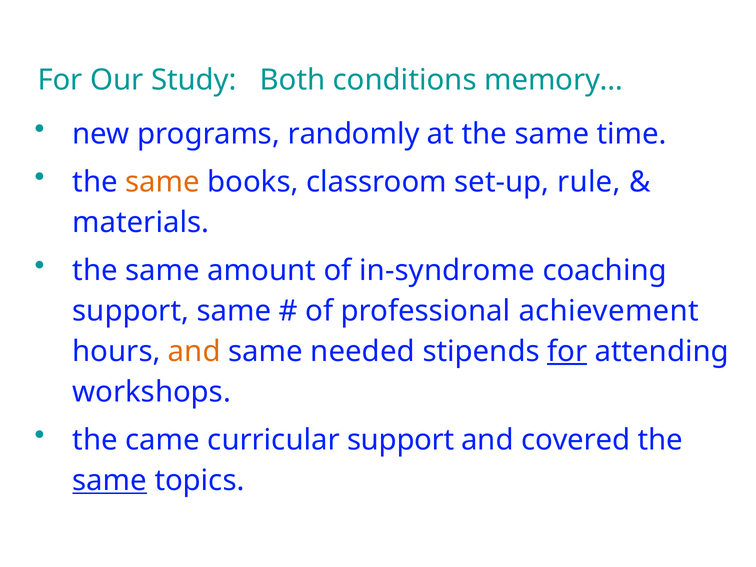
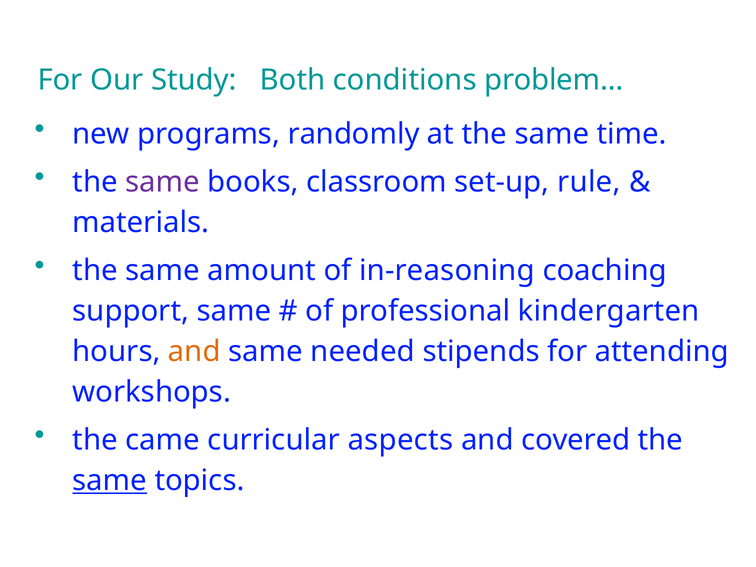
memory…: memory… -> problem… (554, 80)
same colour: orange -> purple (163, 182)
in-syndrome: in-syndrome -> in-reasoning (447, 270)
achievement: achievement -> kindergarten (609, 311)
for underline: present -> none (567, 351)
curricular support: support -> aspects (400, 440)
